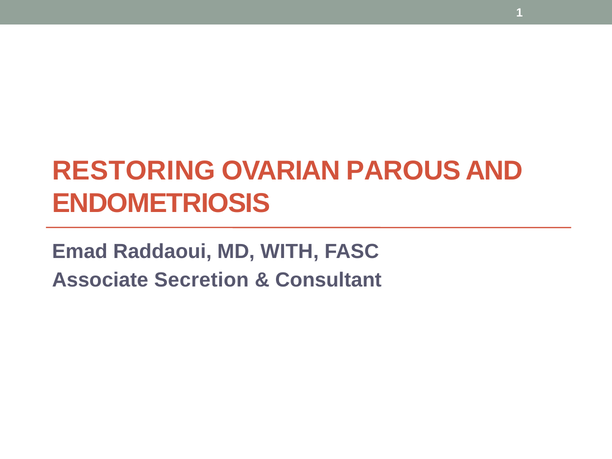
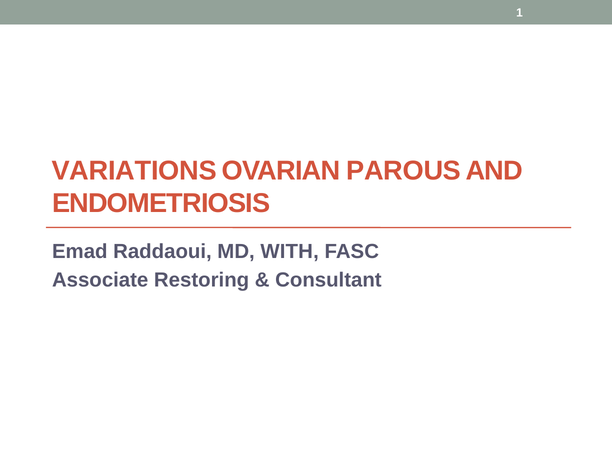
RESTORING: RESTORING -> VARIATIONS (134, 171)
Secretion: Secretion -> Restoring (202, 280)
